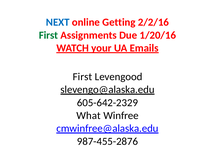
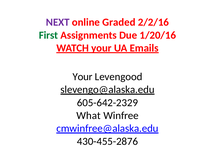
NEXT colour: blue -> purple (58, 22)
Getting: Getting -> Graded (119, 22)
First: First -> Your (83, 77)
987-455-2876: 987-455-2876 -> 430-455-2876 (107, 142)
